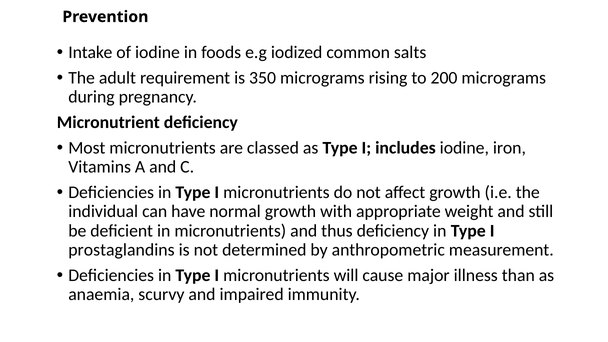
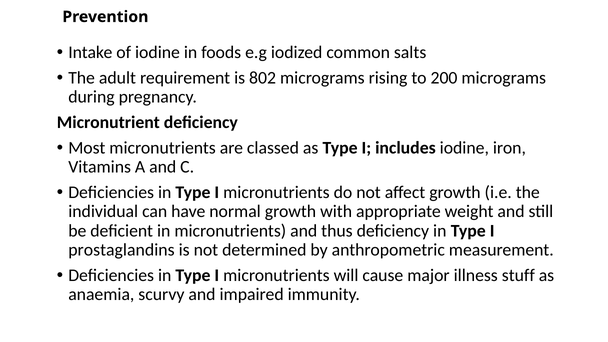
350: 350 -> 802 (263, 78)
than: than -> stuff (518, 275)
